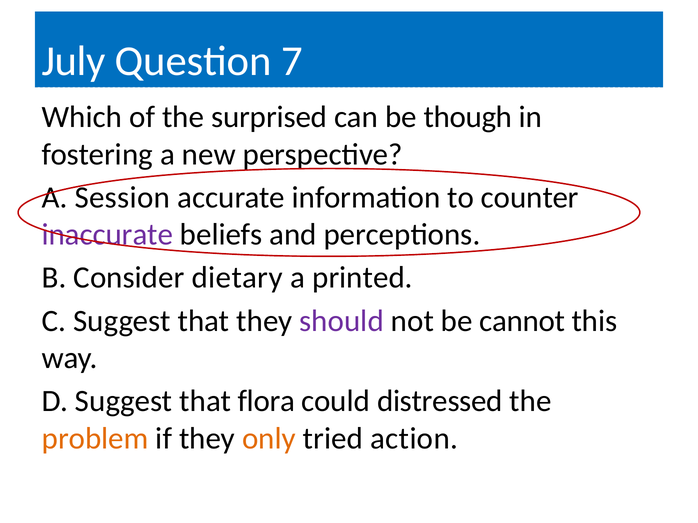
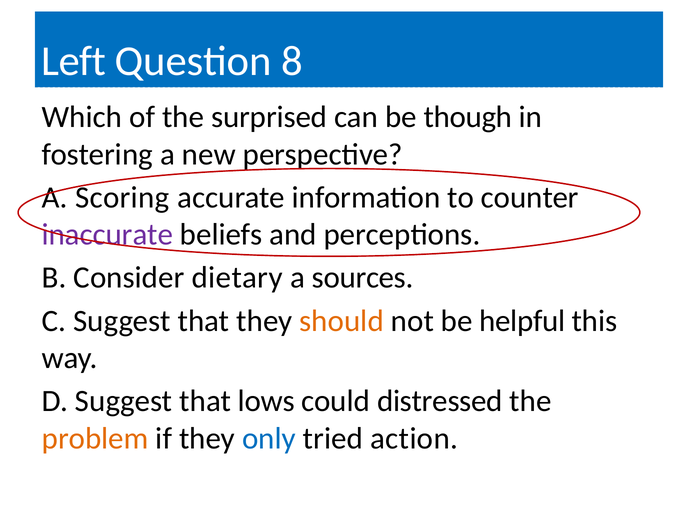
July: July -> Left (74, 61)
7: 7 -> 8 (292, 61)
Session: Session -> Scoring (122, 198)
printed: printed -> sources (363, 278)
should colour: purple -> orange (342, 321)
cannot: cannot -> helpful (522, 321)
flora: flora -> lows (266, 401)
only colour: orange -> blue (269, 439)
